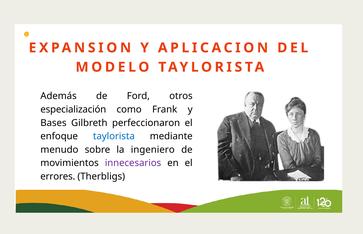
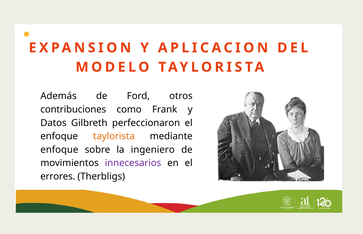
especialización: especialización -> contribuciones (73, 109)
Bases: Bases -> Datos (53, 123)
taylorista colour: blue -> orange (114, 136)
menudo: menudo -> enfoque (59, 149)
